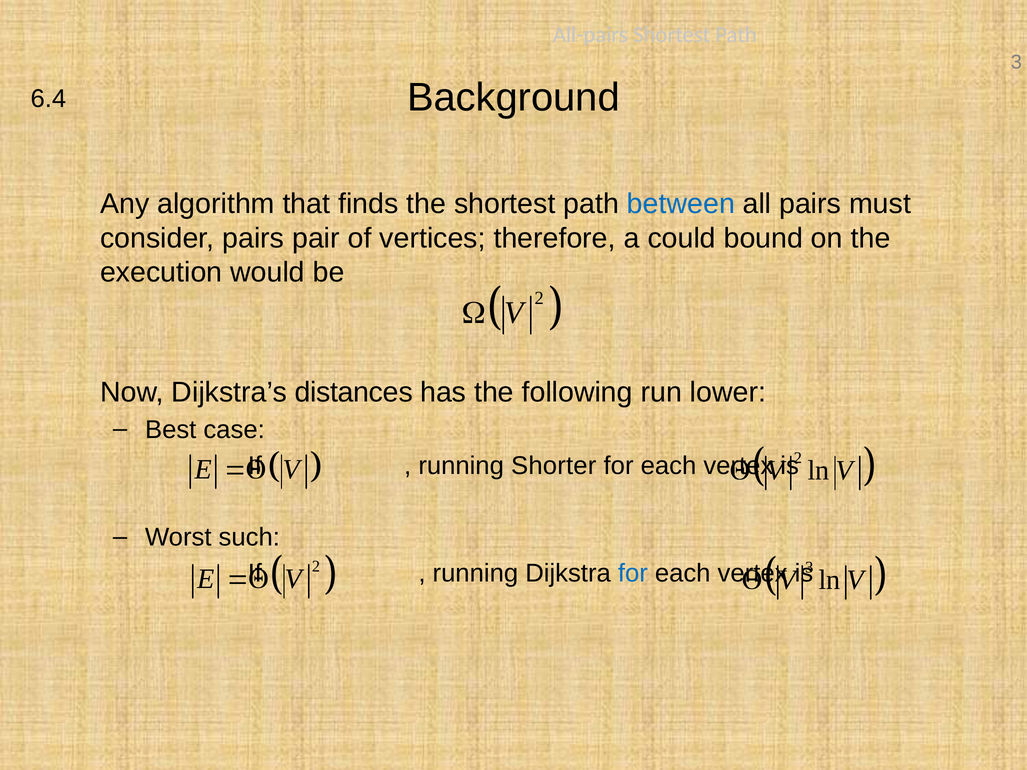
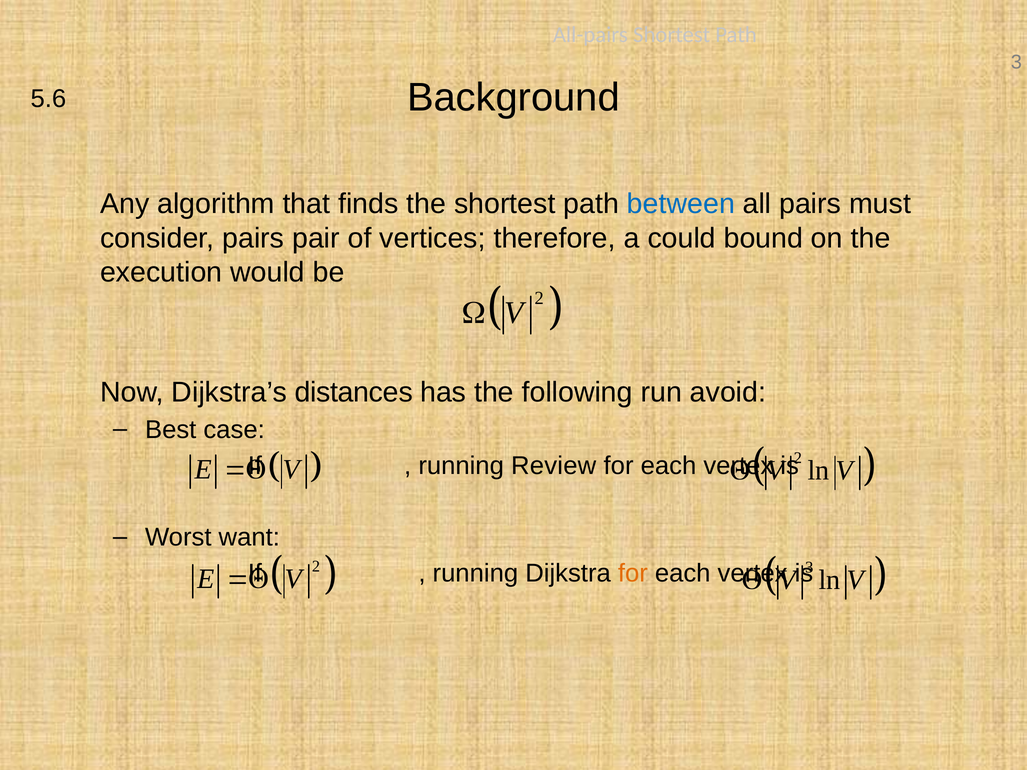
6.4: 6.4 -> 5.6 (48, 99)
lower: lower -> avoid (728, 392)
Shorter: Shorter -> Review (554, 466)
such: such -> want (249, 538)
for colour: blue -> orange (633, 574)
